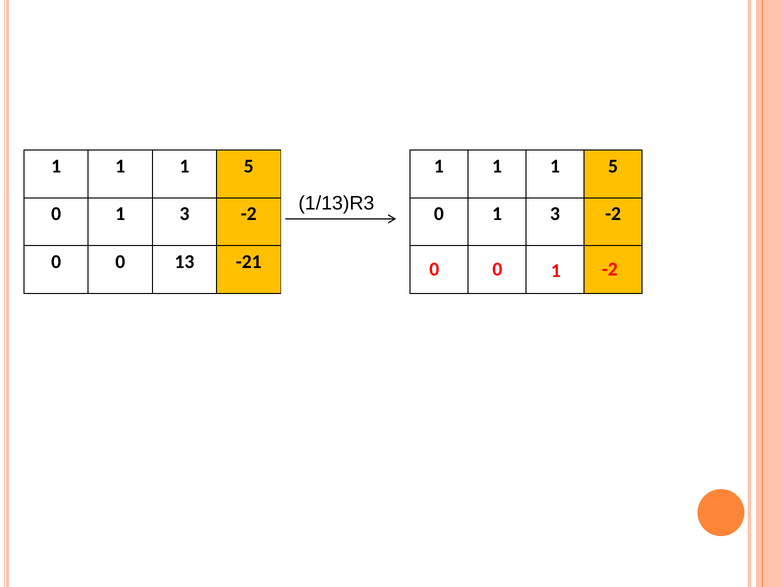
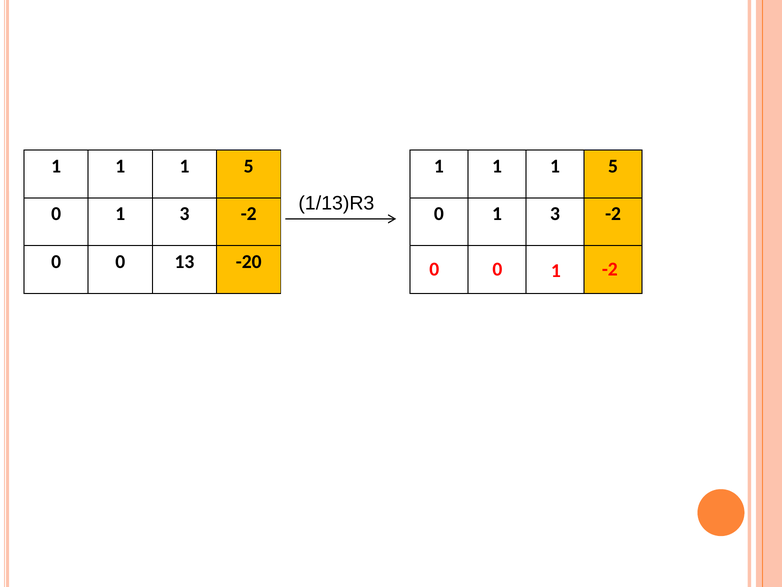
-21: -21 -> -20 (249, 262)
